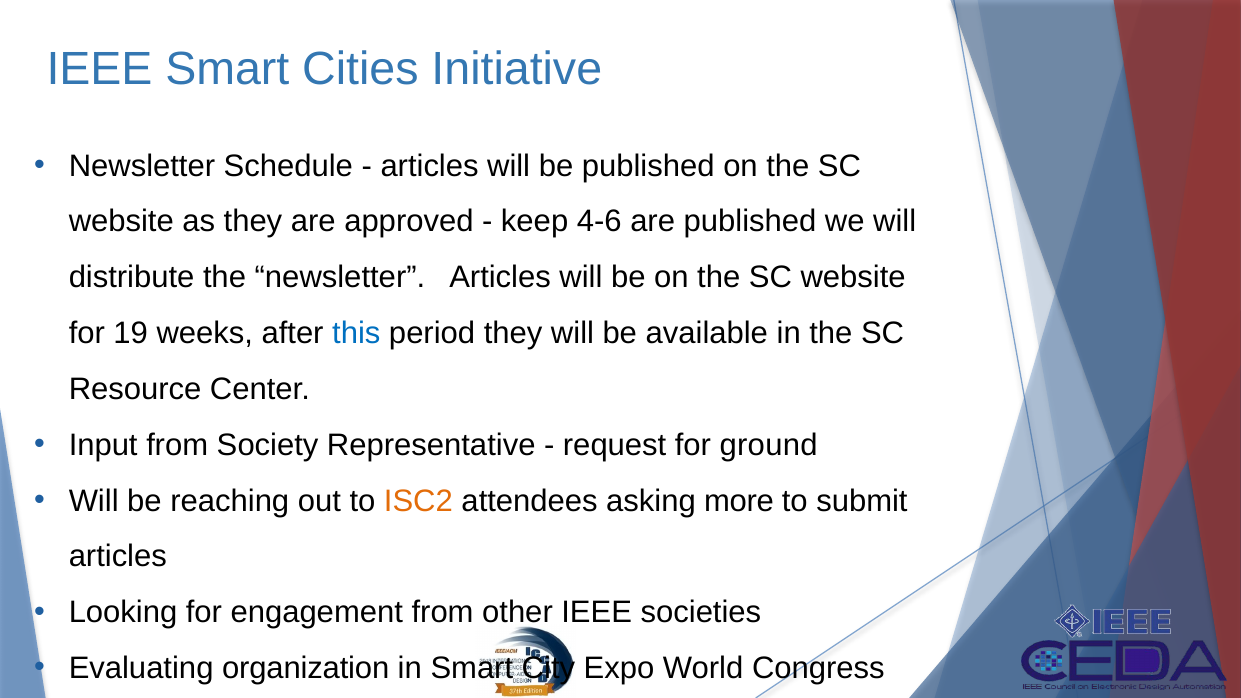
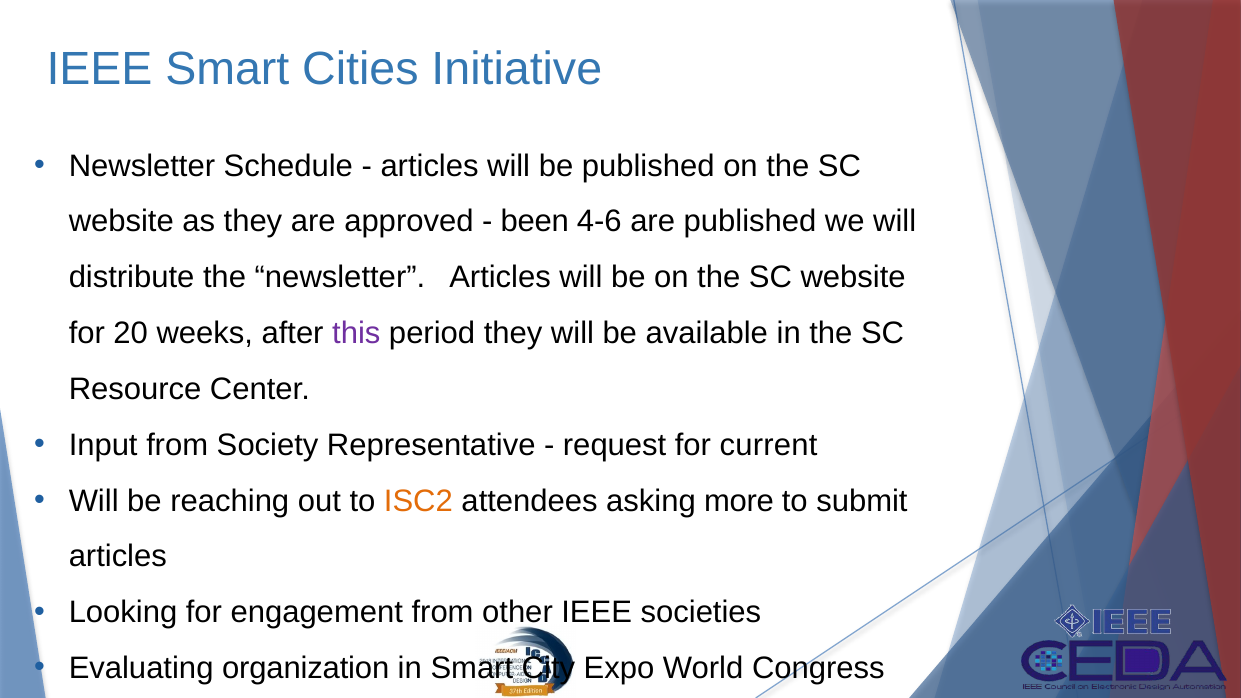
keep: keep -> been (535, 222)
19: 19 -> 20 (131, 333)
this colour: blue -> purple (356, 333)
ground: ground -> current (769, 445)
